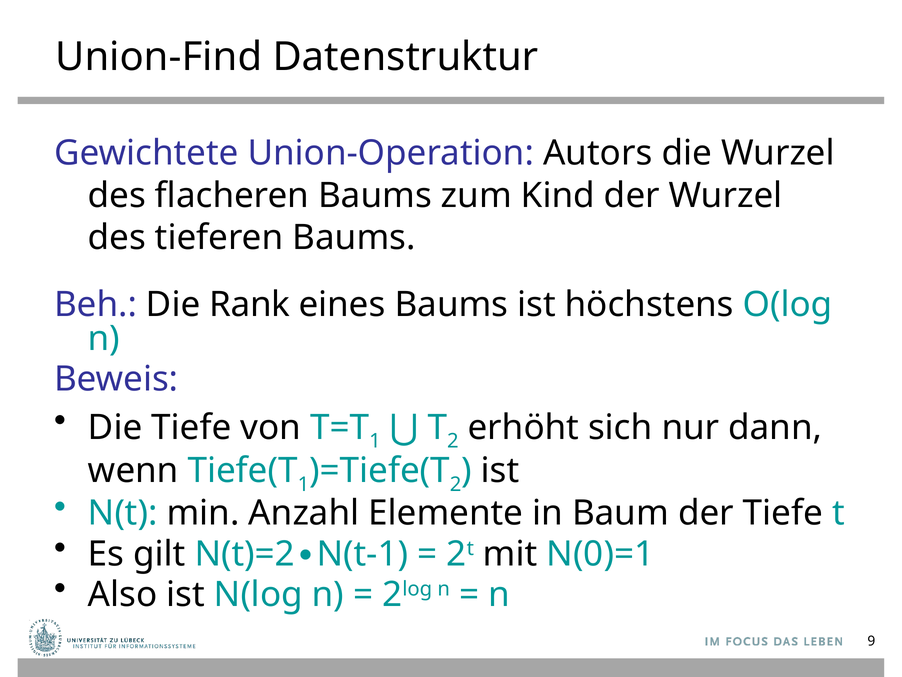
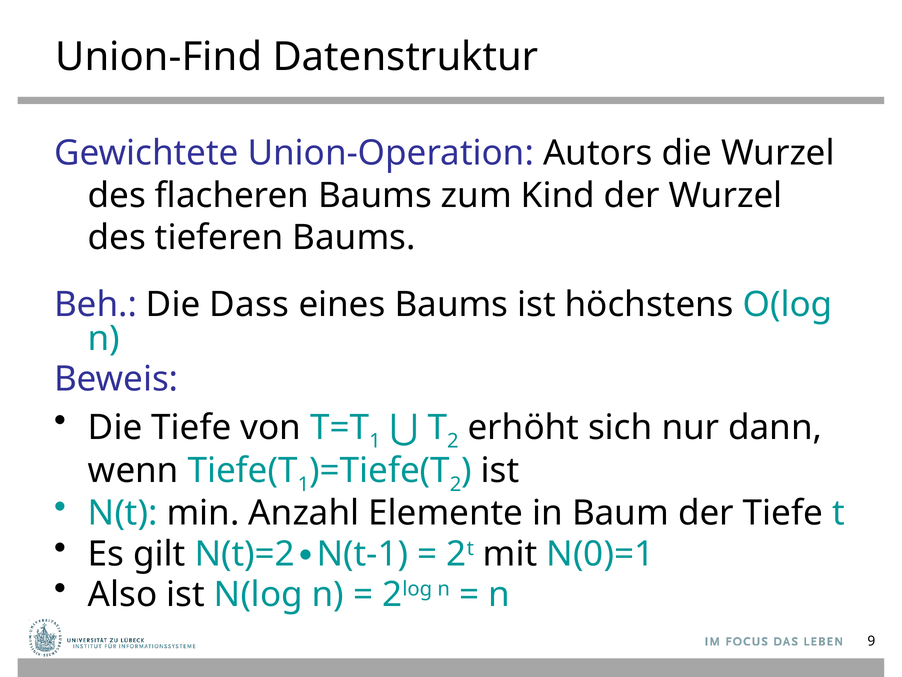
Rank: Rank -> Dass (249, 305)
